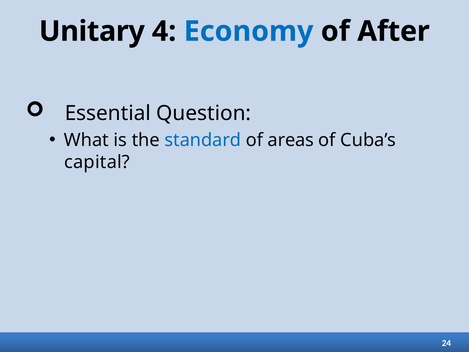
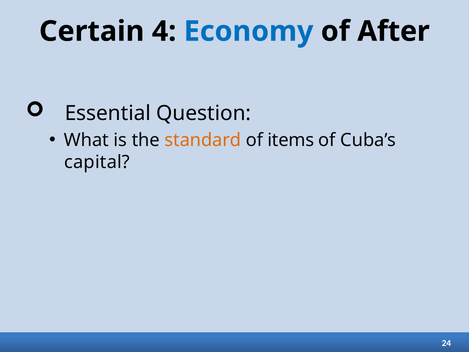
Unitary: Unitary -> Certain (92, 31)
standard colour: blue -> orange (203, 140)
areas: areas -> items (291, 140)
